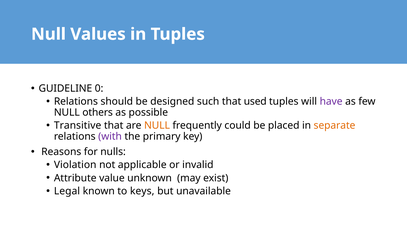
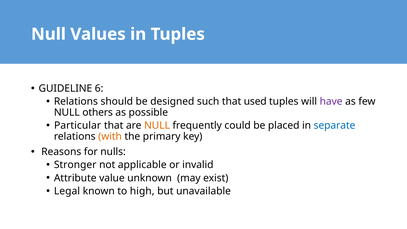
0: 0 -> 6 (99, 88)
Transitive: Transitive -> Particular (78, 126)
separate colour: orange -> blue (335, 126)
with colour: purple -> orange (110, 137)
Violation: Violation -> Stronger (75, 165)
keys: keys -> high (142, 191)
